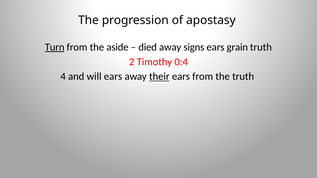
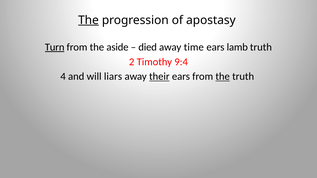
The underline: none -> present (88, 20)
signs: signs -> time (194, 47)
grain: grain -> lamb (237, 47)
0:4: 0:4 -> 9:4 (181, 62)
will ears: ears -> liars (113, 77)
the underline: none -> present (223, 77)
